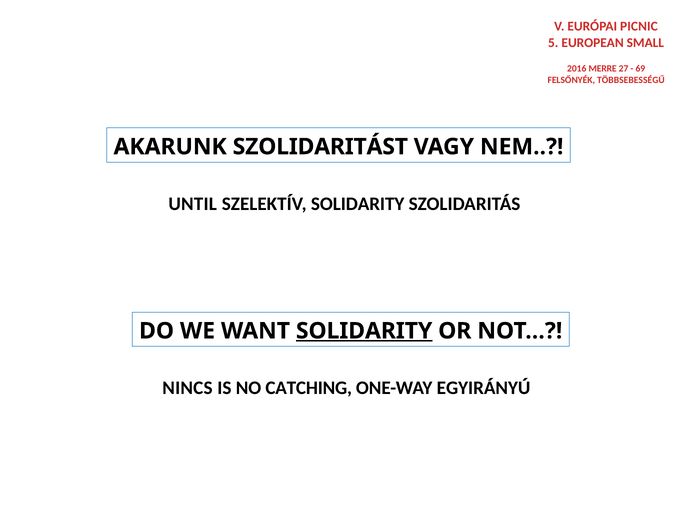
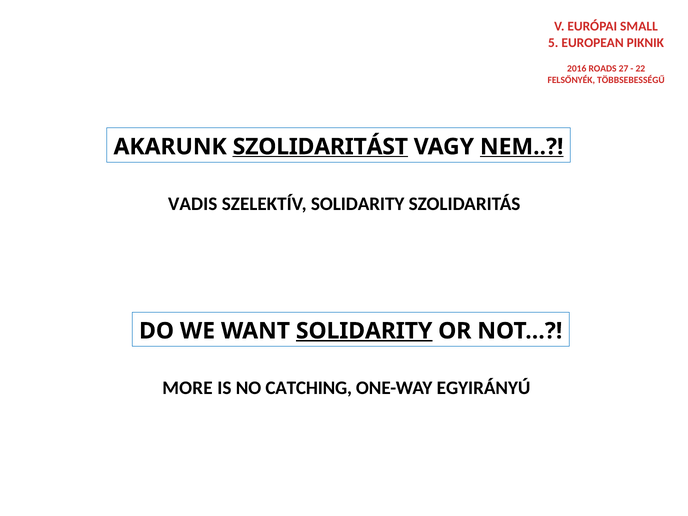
PICNIC: PICNIC -> SMALL (639, 27)
SMALL: SMALL -> PIKNIK (645, 43)
MERRE: MERRE -> ROADS (603, 69)
69: 69 -> 22 (640, 69)
SZOLIDARITÁST underline: none -> present (320, 147)
NEM underline: none -> present (522, 147)
UNTIL: UNTIL -> VADIS (193, 204)
NINCS: NINCS -> MORE (187, 388)
